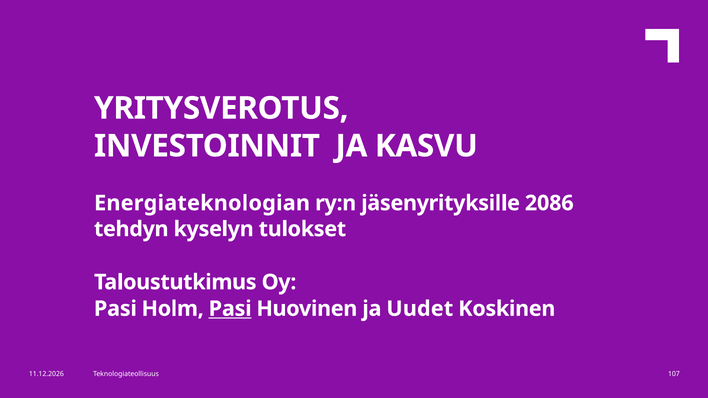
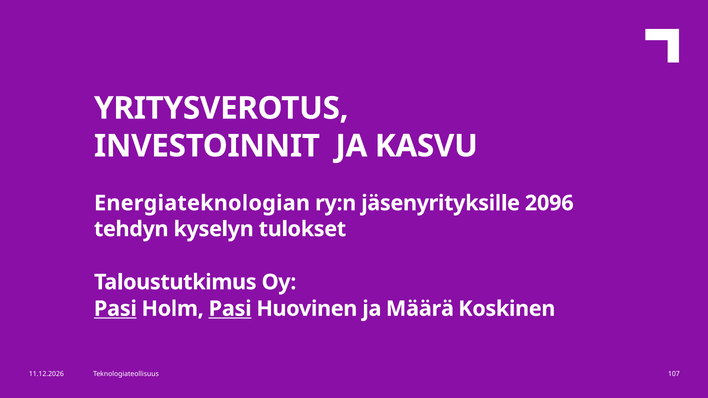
2086: 2086 -> 2096 (549, 203)
Pasi underline: none -> present (115, 309)
Uudet: Uudet -> Määrä (420, 309)
